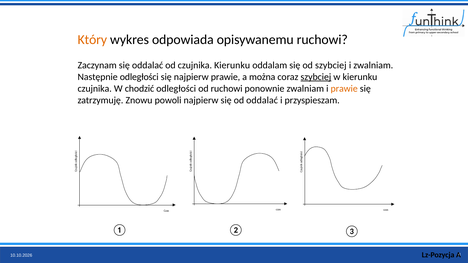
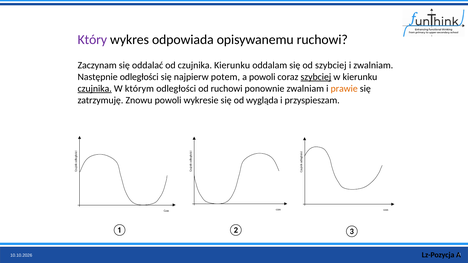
Który colour: orange -> purple (92, 40)
najpierw prawie: prawie -> potem (225, 77)
a można: można -> powoli (262, 77)
czujnika underline: none -> present (95, 89)
chodzić: chodzić -> którym (139, 89)
powoli najpierw: najpierw -> wykresie (201, 100)
od oddalać: oddalać -> wygląda (262, 100)
